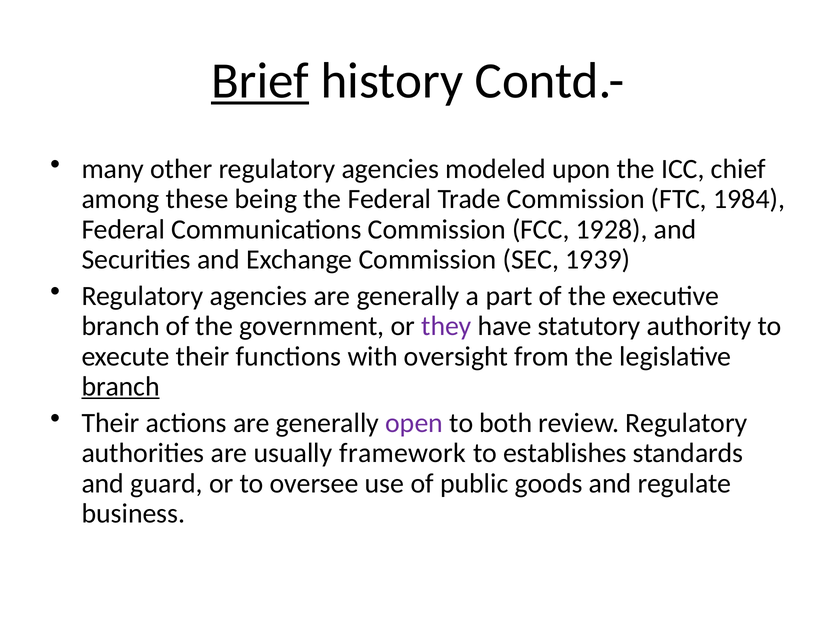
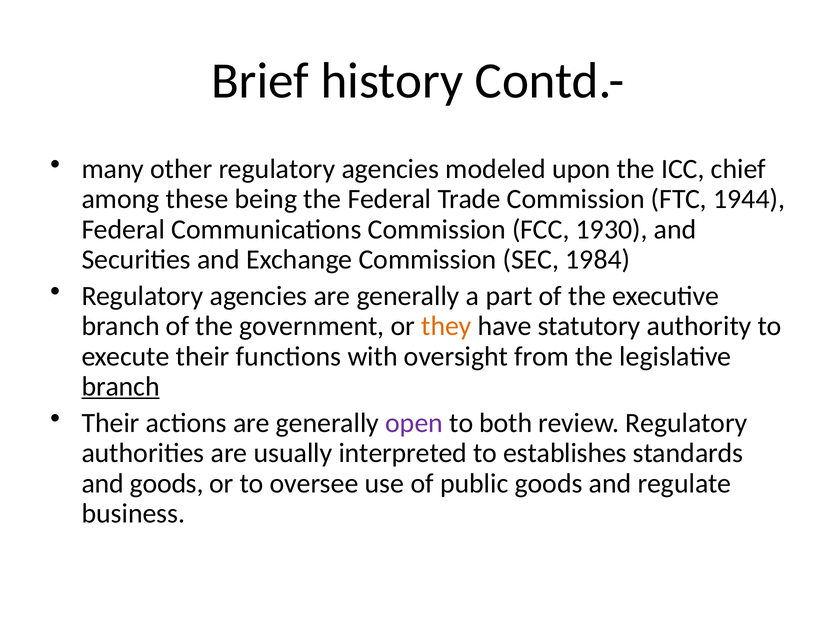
Brief underline: present -> none (260, 81)
1984: 1984 -> 1944 (749, 199)
1928: 1928 -> 1930 (612, 229)
1939: 1939 -> 1984 (598, 259)
they colour: purple -> orange (446, 326)
framework: framework -> interpreted (403, 453)
and guard: guard -> goods (167, 483)
